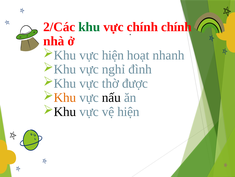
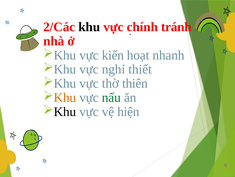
khu colour: green -> black (89, 27)
chính: chính -> tránh (176, 27)
vực hiện: hiện -> kiến (113, 55)
đình: đình -> thiết (140, 69)
được: được -> thiên (135, 83)
nấu colour: black -> green (111, 97)
